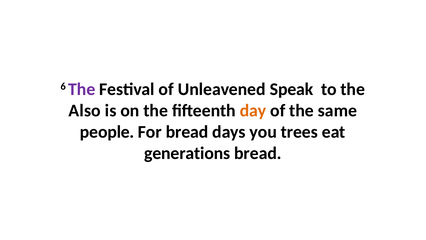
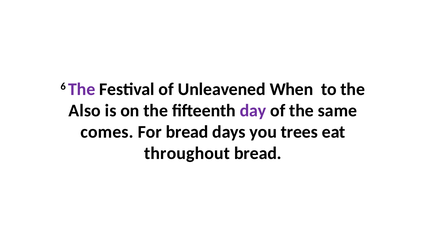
Speak: Speak -> When (291, 89)
day colour: orange -> purple (253, 110)
people: people -> comes (107, 132)
generations: generations -> throughout (187, 153)
